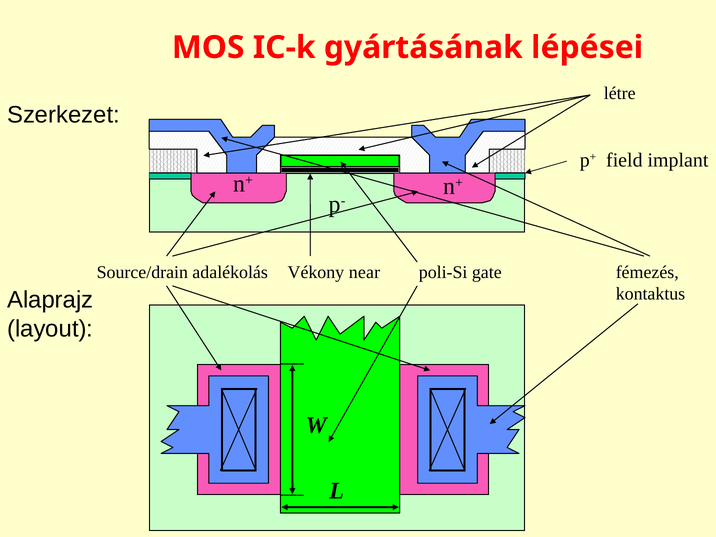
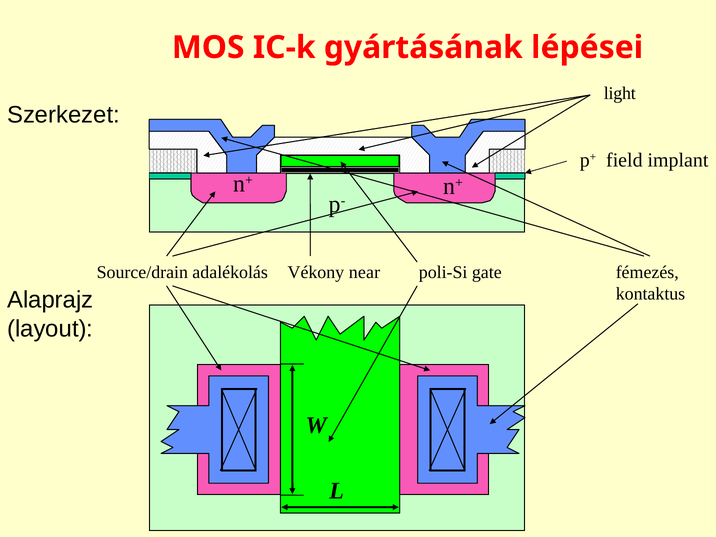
létre: létre -> light (620, 93)
